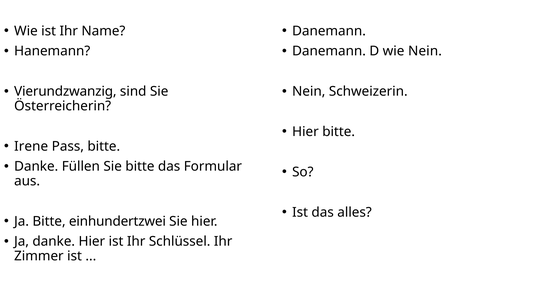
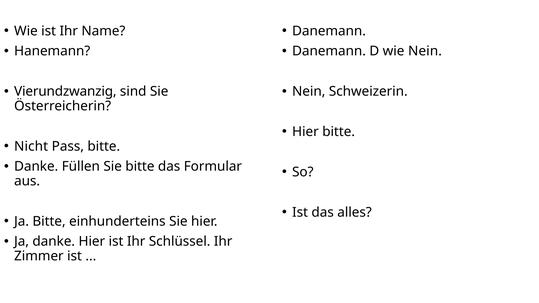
Irene: Irene -> Nicht (31, 146)
einhundertzwei: einhundertzwei -> einhunderteins (117, 221)
